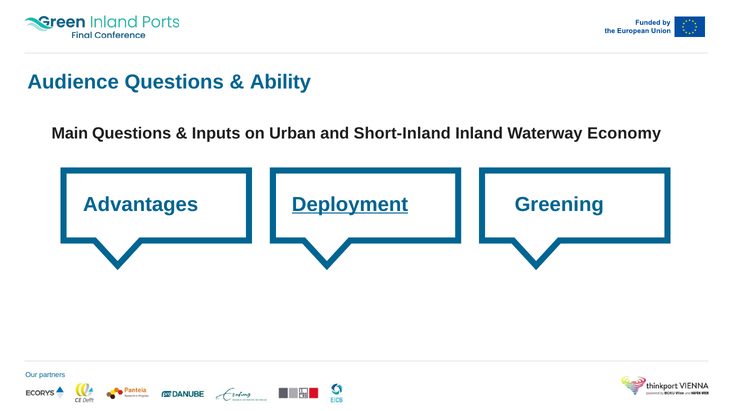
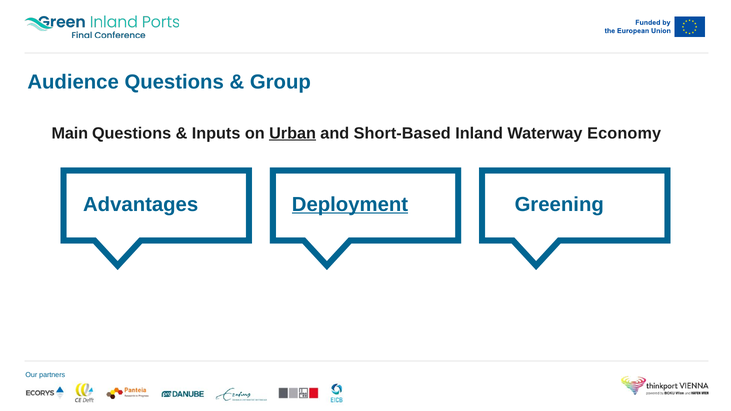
Ability: Ability -> Group (280, 82)
Urban underline: none -> present (293, 133)
Short-Inland: Short-Inland -> Short-Based (402, 133)
